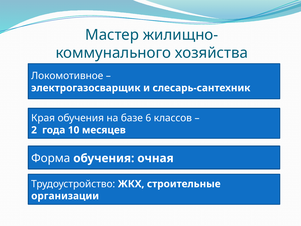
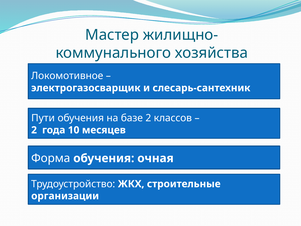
Края: Края -> Пути (43, 118)
базе 6: 6 -> 2 (148, 118)
